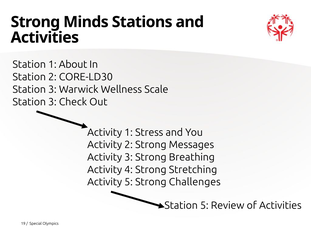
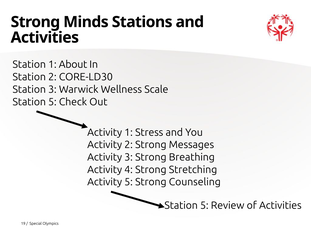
3: 3 -> 5 (52, 102)
Challenges: Challenges -> Counseling (195, 182)
